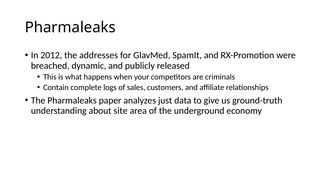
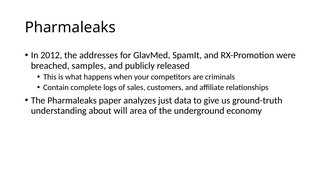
dynamic: dynamic -> samples (89, 65)
site: site -> will (121, 110)
